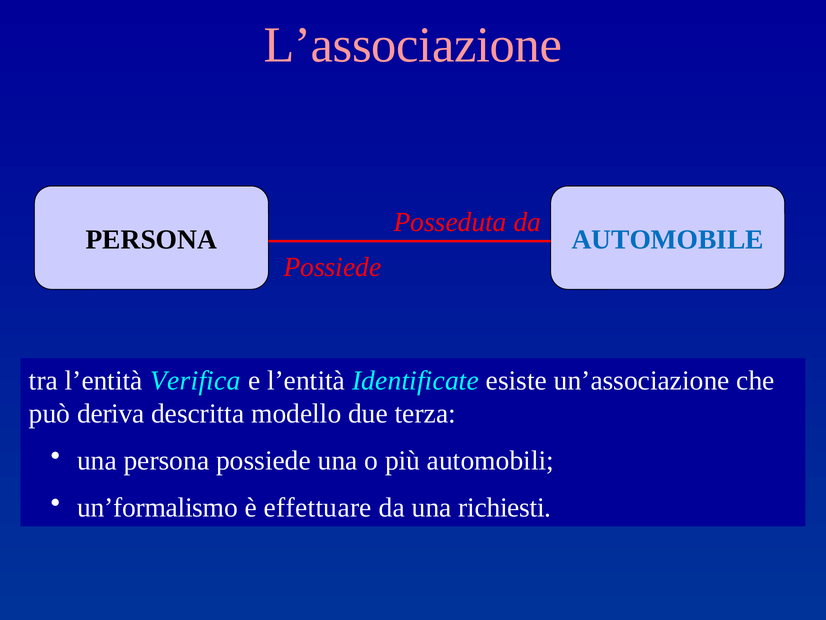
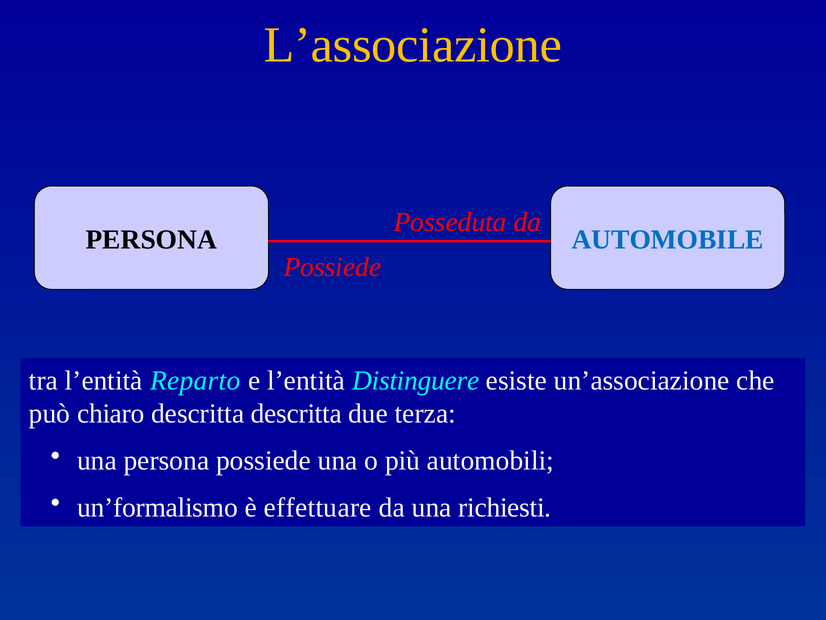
L’associazione colour: pink -> yellow (413, 45)
Verifica: Verifica -> Reparto (195, 381)
Identificate: Identificate -> Distinguere (416, 381)
deriva: deriva -> chiaro (111, 414)
descritta modello: modello -> descritta (296, 414)
